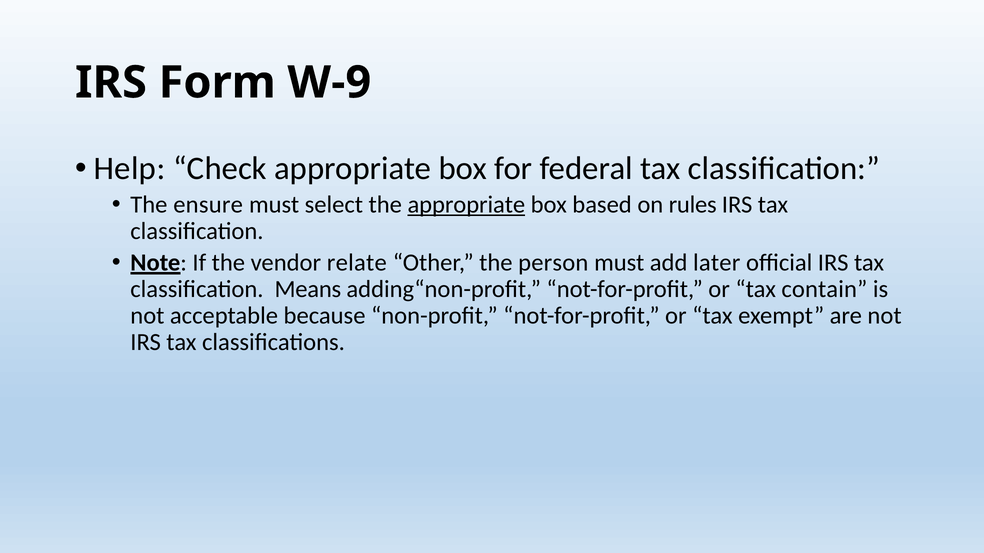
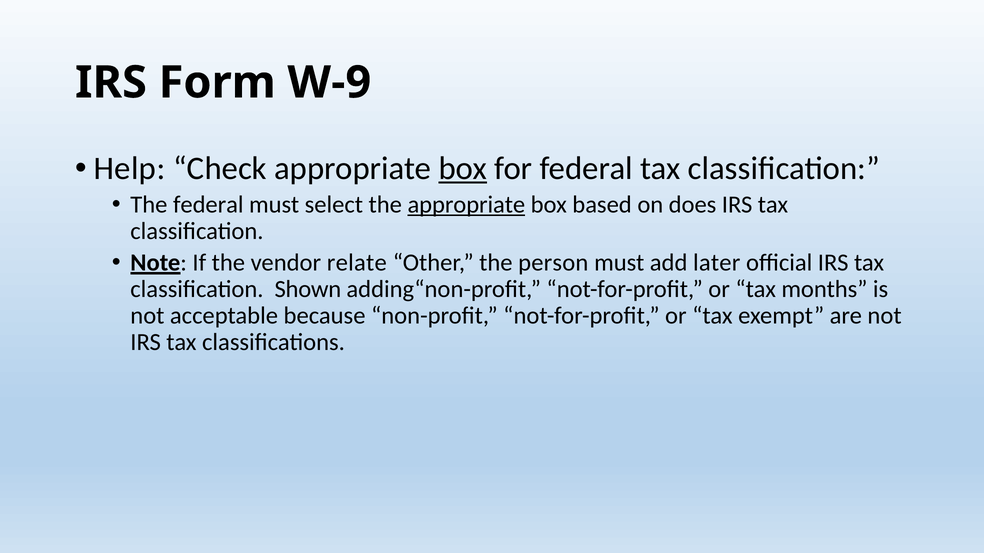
box underline: none -> present (463, 169)
The ensure: ensure -> federal (208, 205)
rules: rules -> does (693, 205)
Means: Means -> Shown (308, 290)
contain: contain -> months (824, 290)
